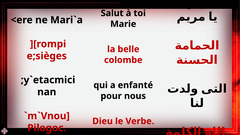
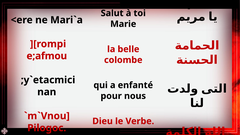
e;sièges: e;sièges -> e;afmou (47, 56)
